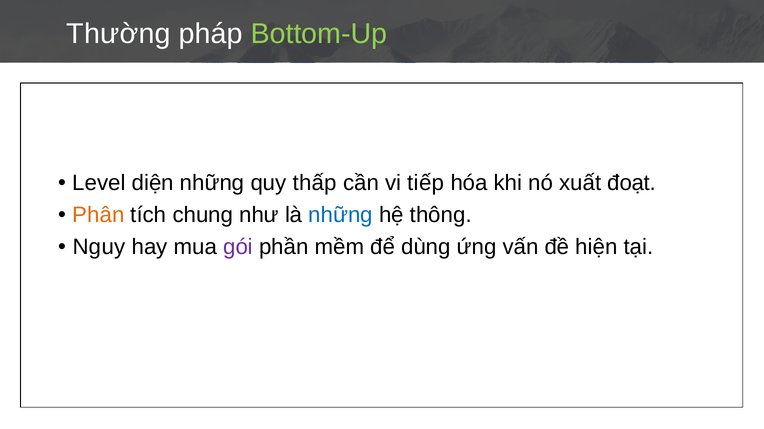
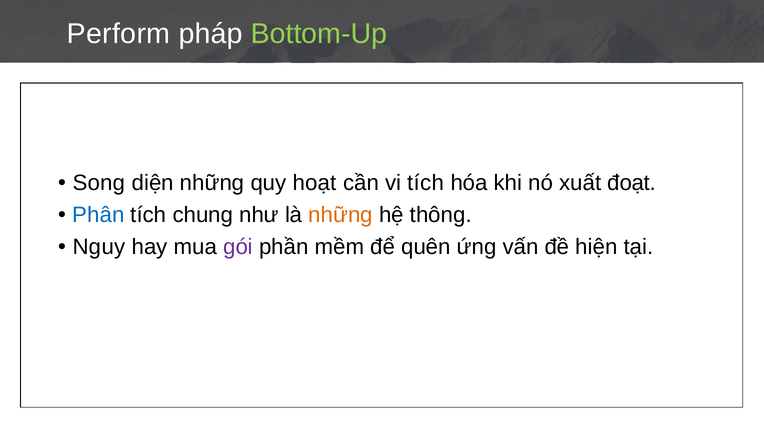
Thường: Thường -> Perform (119, 34)
Level: Level -> Song (99, 183)
thấp: thấp -> hoạt (315, 183)
vi tiếp: tiếp -> tích (426, 183)
Phân colour: orange -> blue (98, 215)
những colour: blue -> orange (341, 215)
dùng: dùng -> quên (426, 248)
